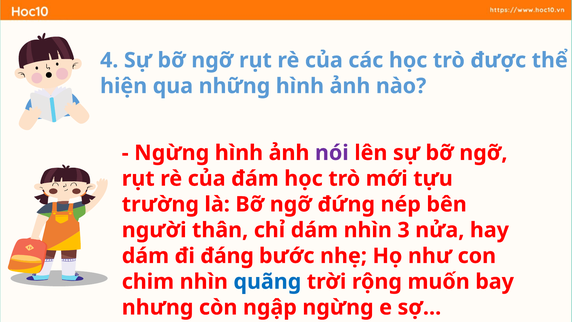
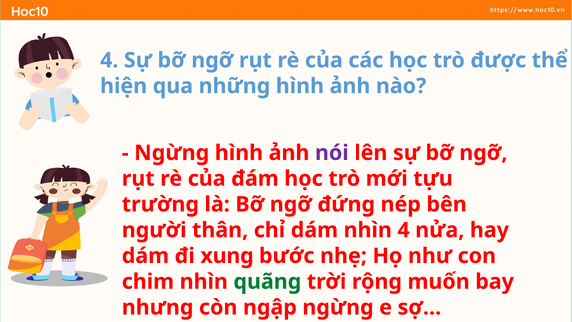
nhìn 3: 3 -> 4 (404, 230)
đáng: đáng -> xung (227, 256)
quãng colour: blue -> green (267, 281)
